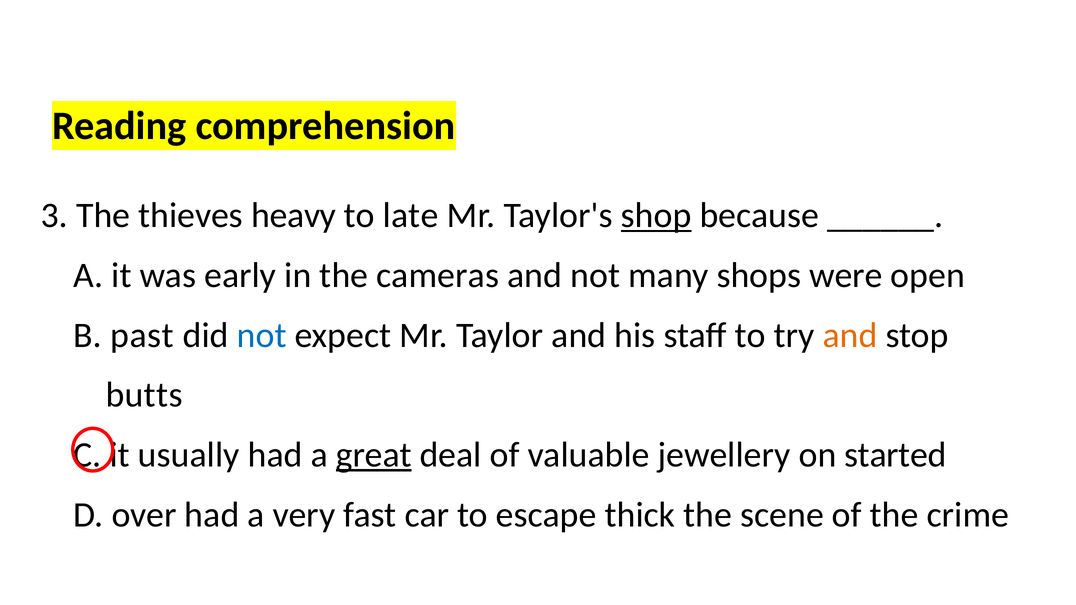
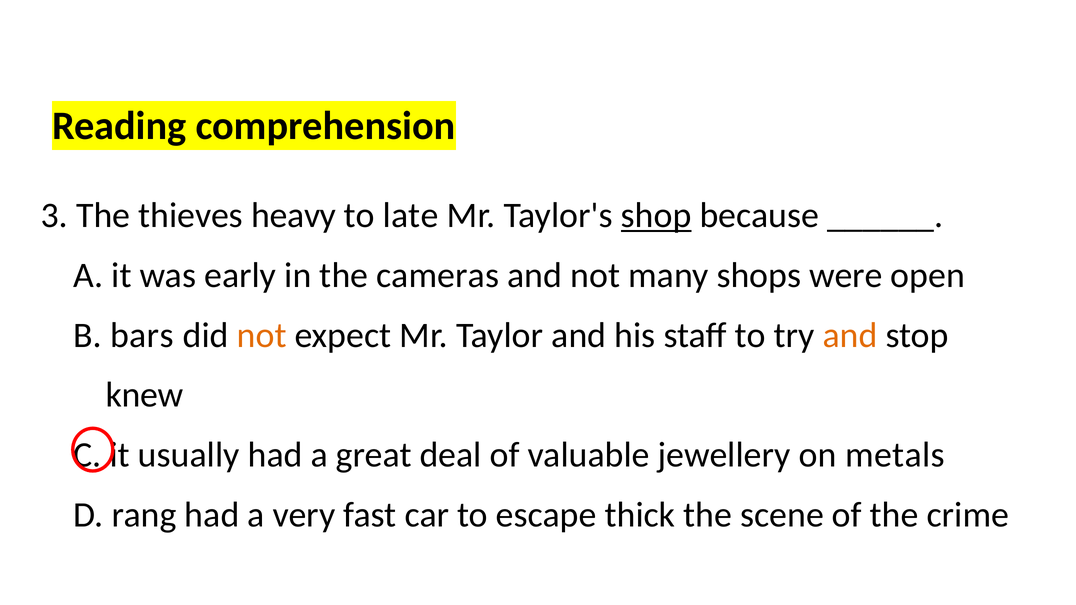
past: past -> bars (142, 335)
not colour: blue -> orange (262, 335)
butts: butts -> knew (144, 395)
great underline: present -> none (374, 455)
started: started -> metals (895, 455)
over: over -> rang (144, 515)
